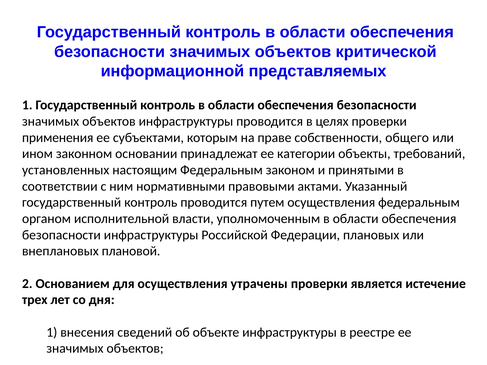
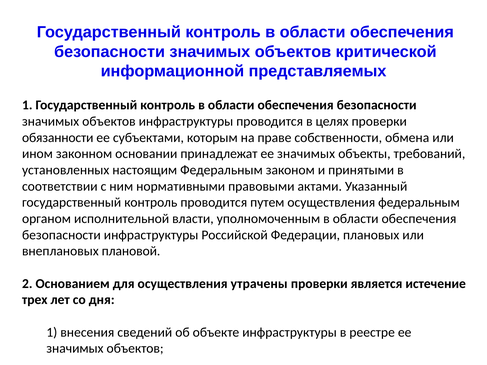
применения: применения -> обязанности (58, 138)
общего: общего -> обмена (407, 138)
принадлежат ее категории: категории -> значимых (306, 154)
